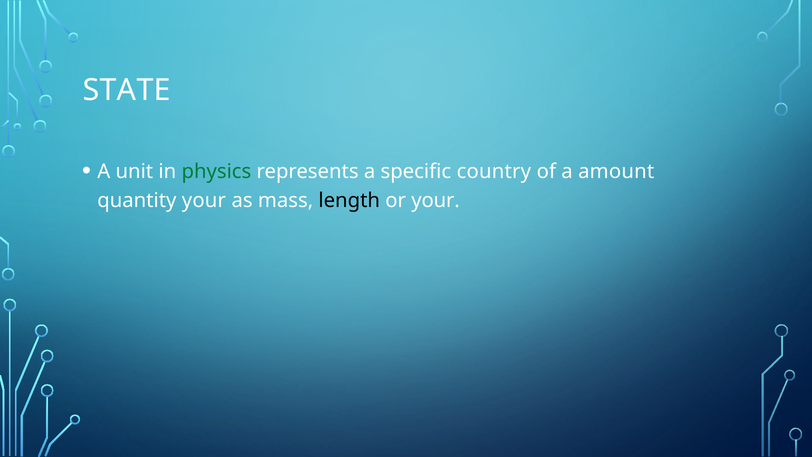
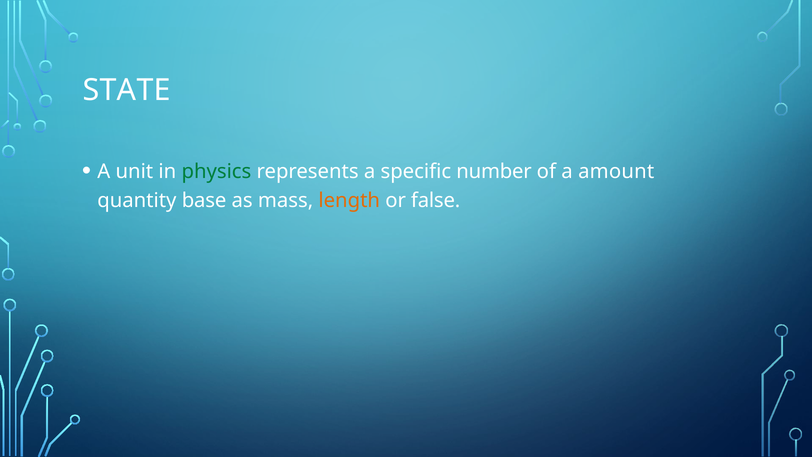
country: country -> number (494, 171)
quantity your: your -> base (204, 201)
length colour: black -> orange (349, 201)
or your: your -> false (436, 201)
